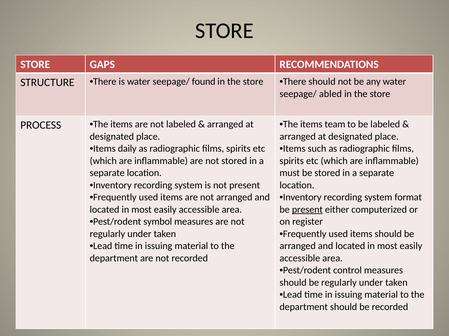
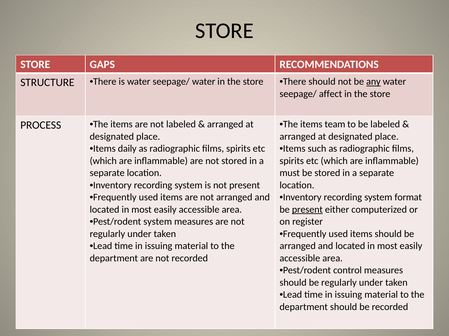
seepage/ found: found -> water (204, 82)
any underline: none -> present (373, 82)
abled: abled -> affect (331, 94)
Pest/rodent symbol: symbol -> system (158, 222)
